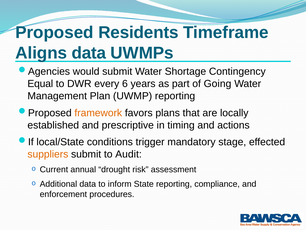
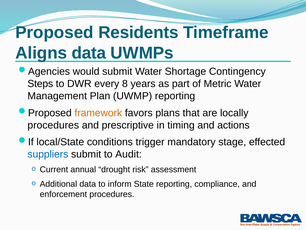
Equal: Equal -> Steps (40, 84)
6: 6 -> 8 (125, 84)
Going: Going -> Metric (218, 84)
established: established -> procedures (53, 125)
suppliers colour: orange -> blue (48, 154)
